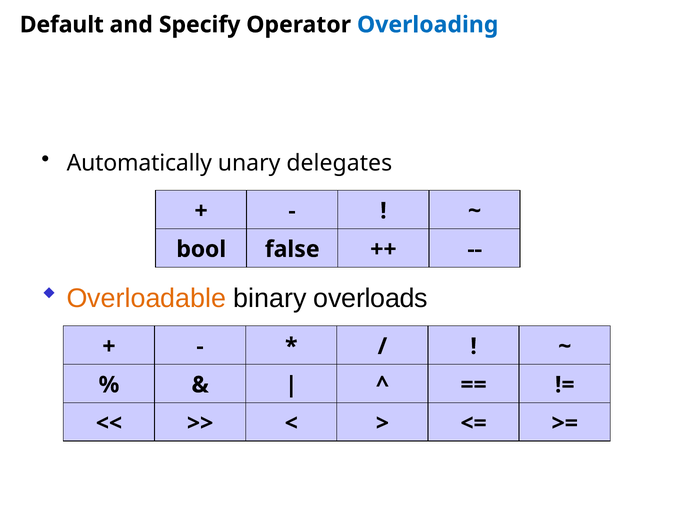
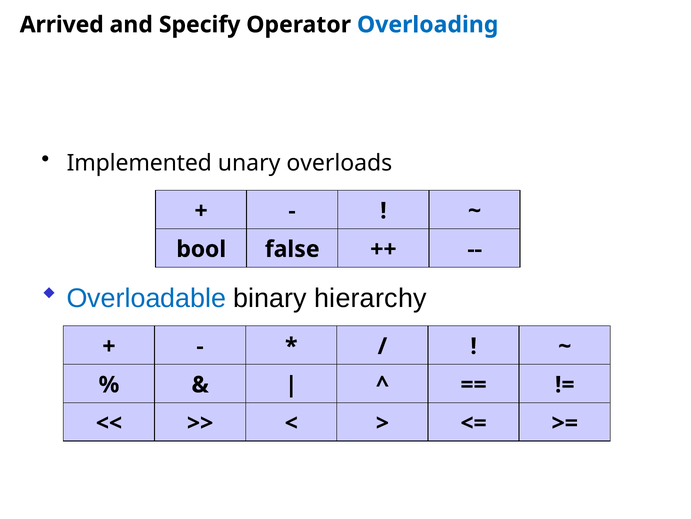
Default: Default -> Arrived (62, 25)
Automatically: Automatically -> Implemented (139, 163)
delegates: delegates -> overloads (339, 163)
Overloadable colour: orange -> blue (146, 298)
overloads: overloads -> hierarchy (370, 298)
